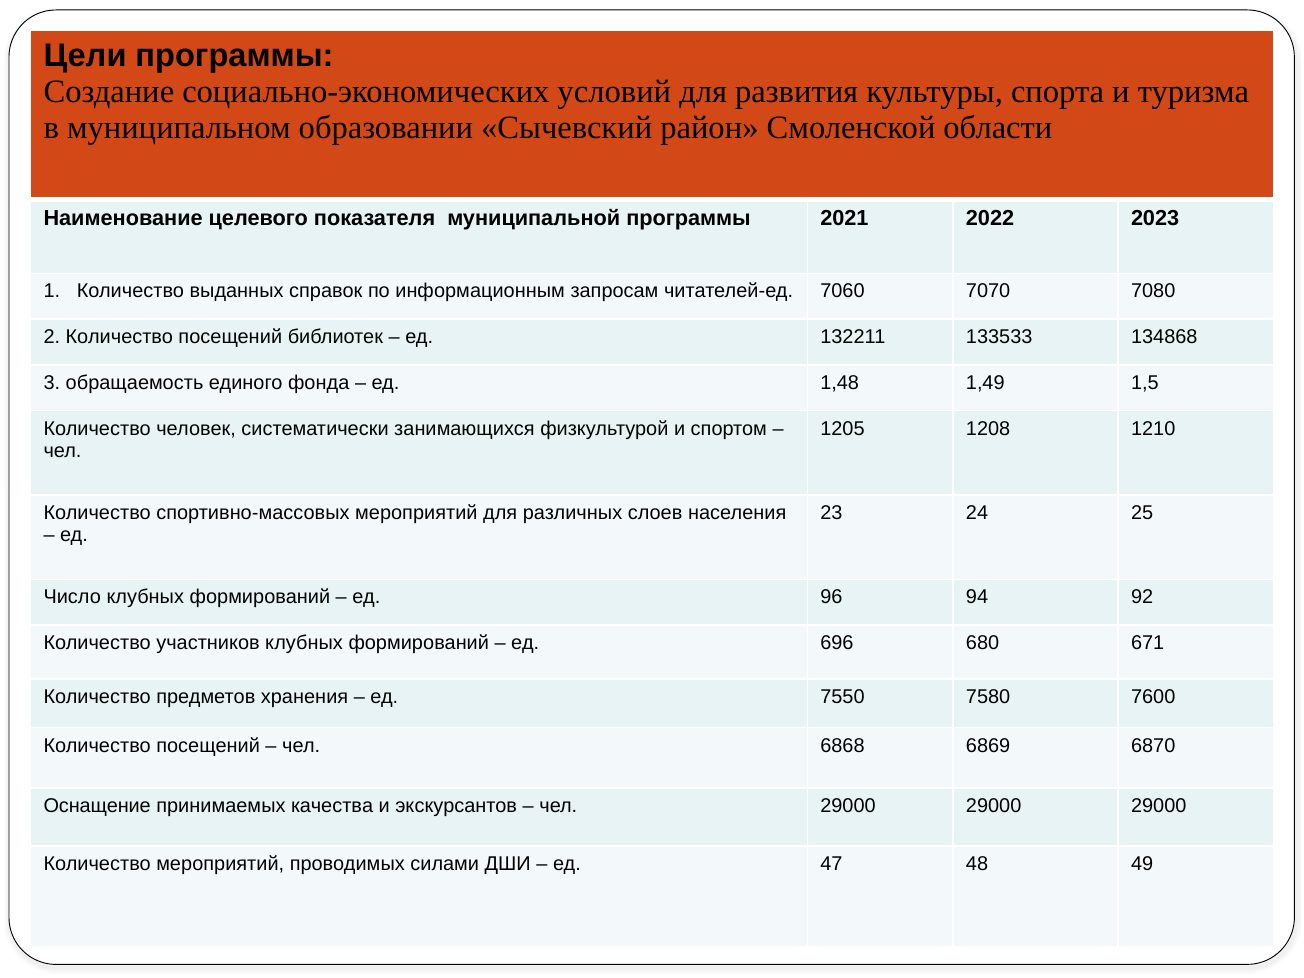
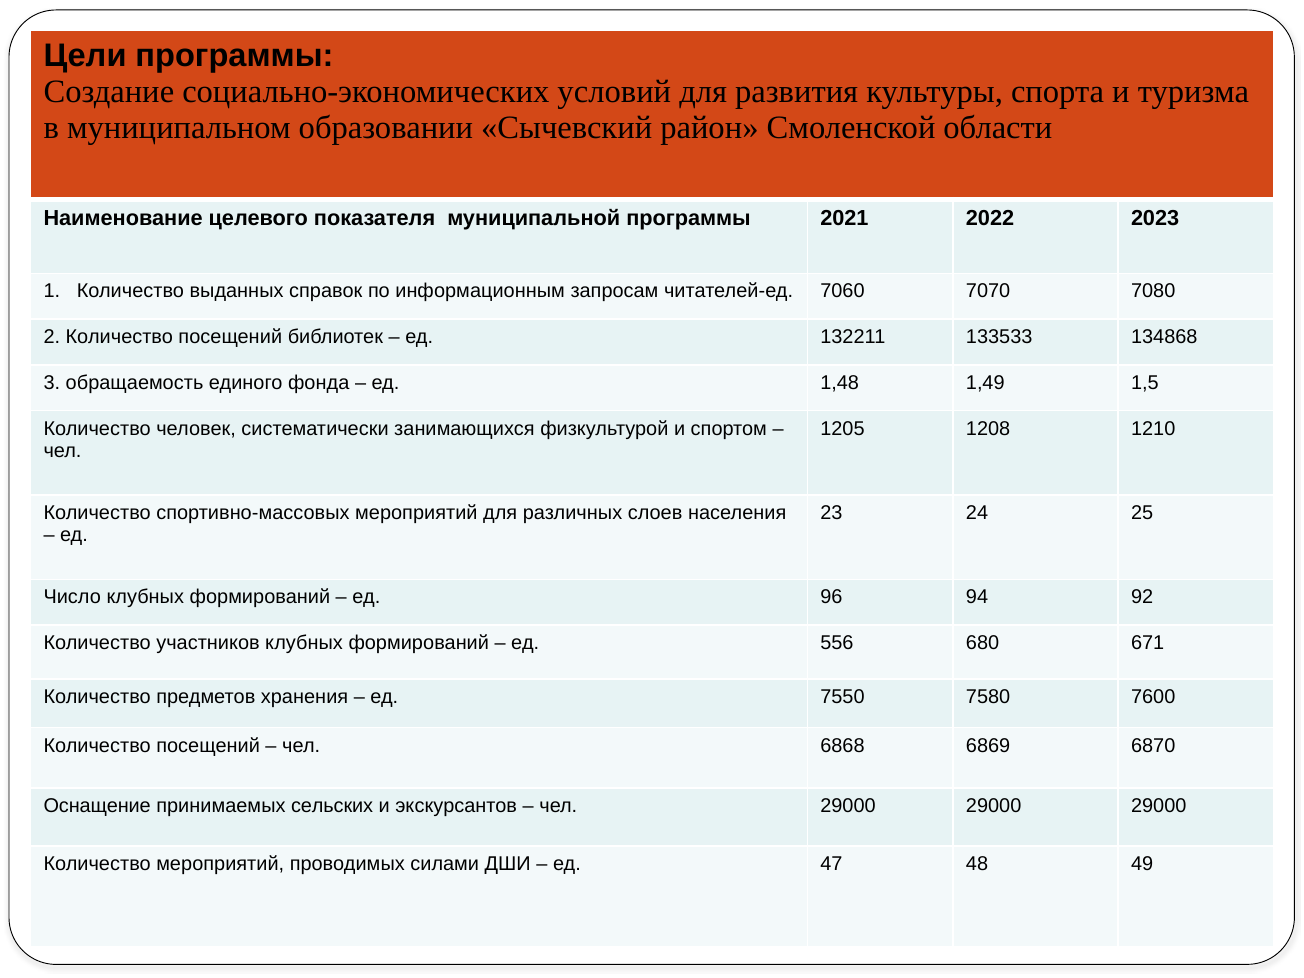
696: 696 -> 556 (837, 643)
качества: качества -> сельских (332, 806)
